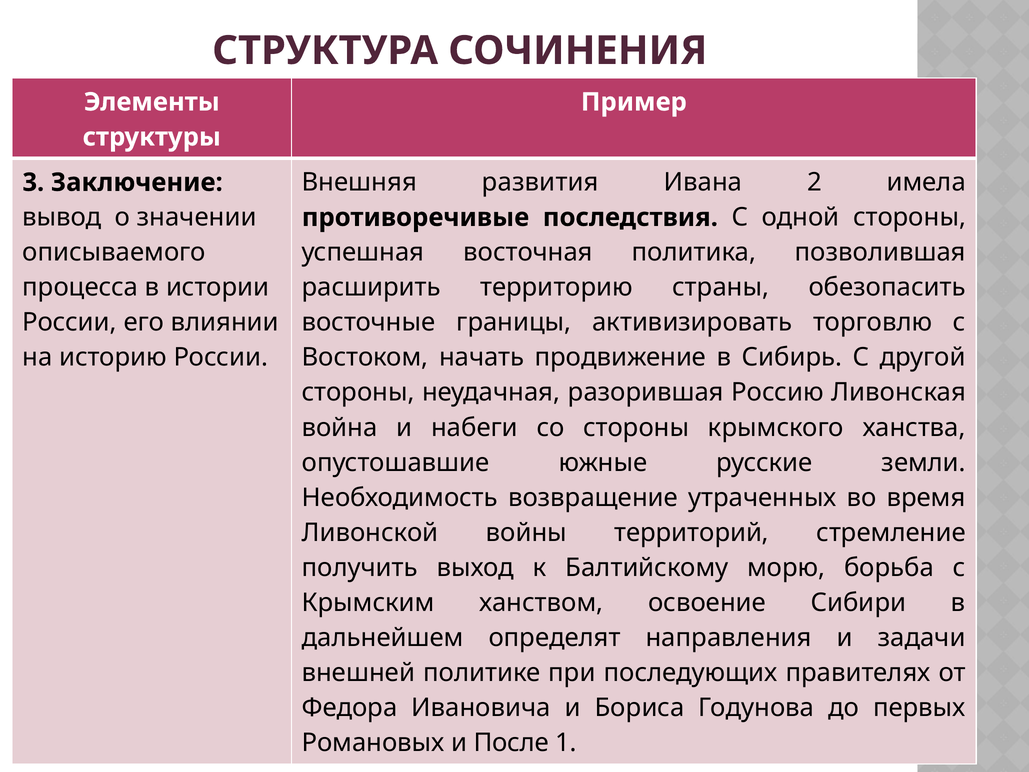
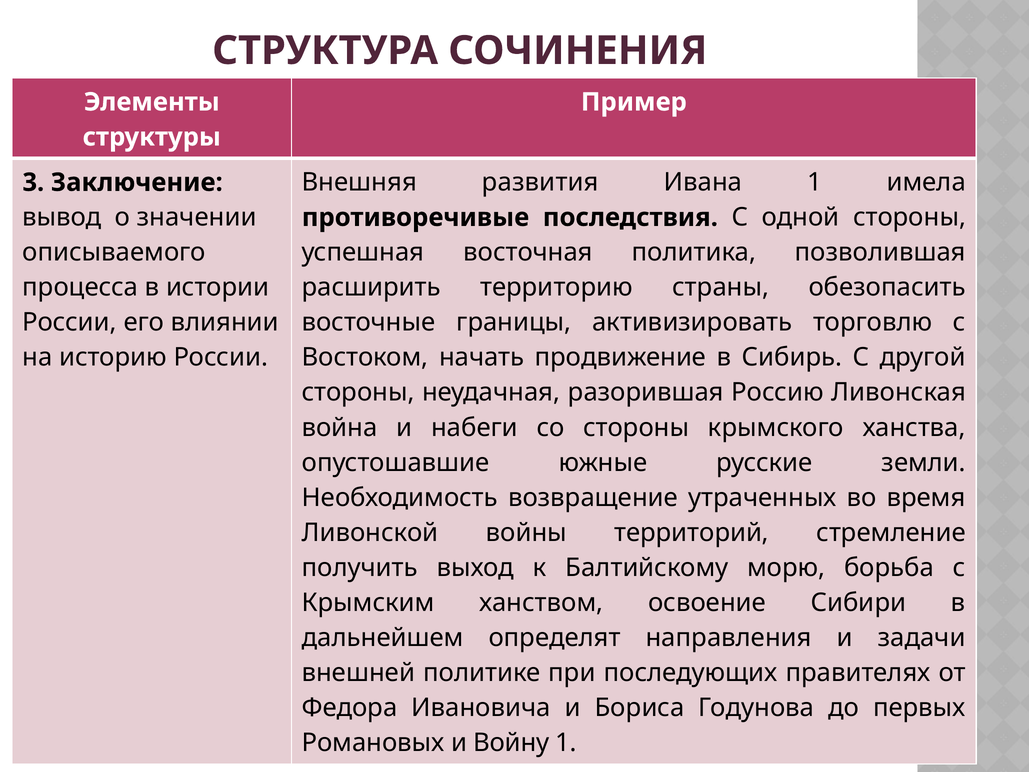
Ивана 2: 2 -> 1 (814, 182)
После: После -> Войну (511, 742)
